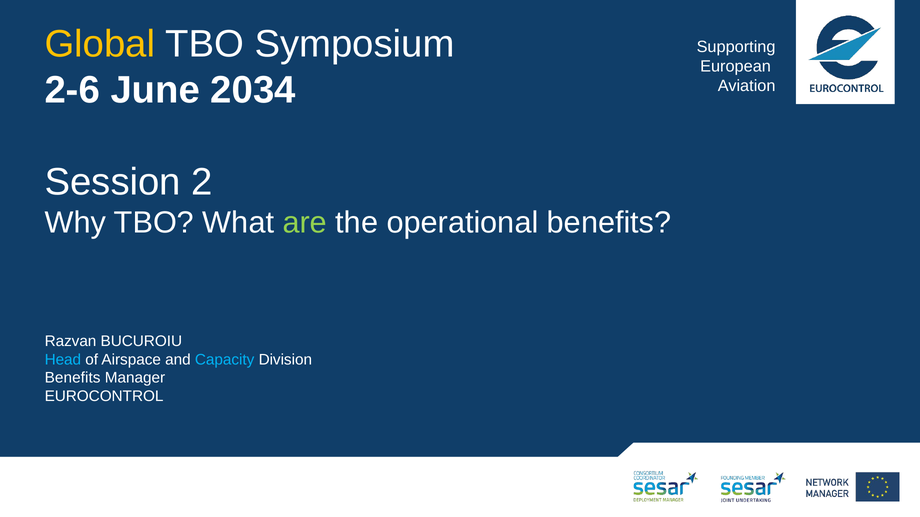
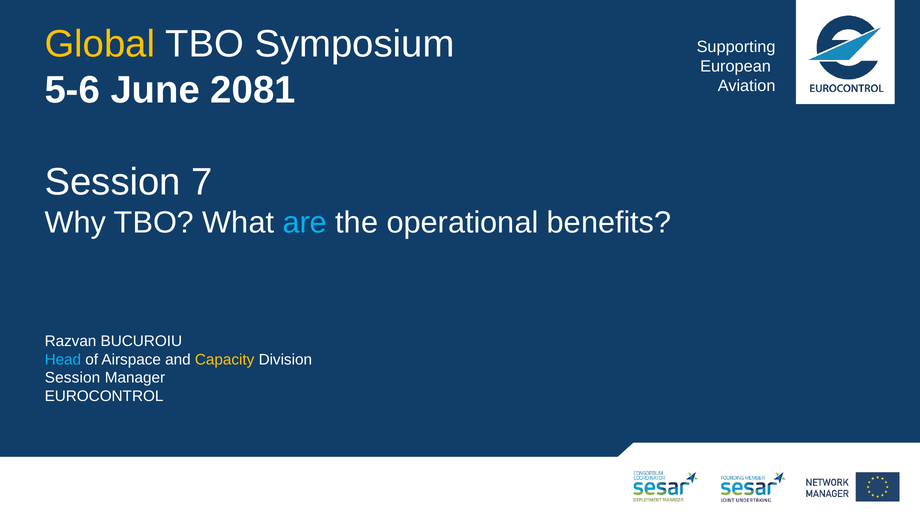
2-6: 2-6 -> 5-6 (72, 90)
2034: 2034 -> 2081 (253, 90)
2: 2 -> 7 (202, 182)
are colour: light green -> light blue (305, 223)
Capacity colour: light blue -> yellow (225, 360)
Benefits: Benefits -> Session (73, 378)
